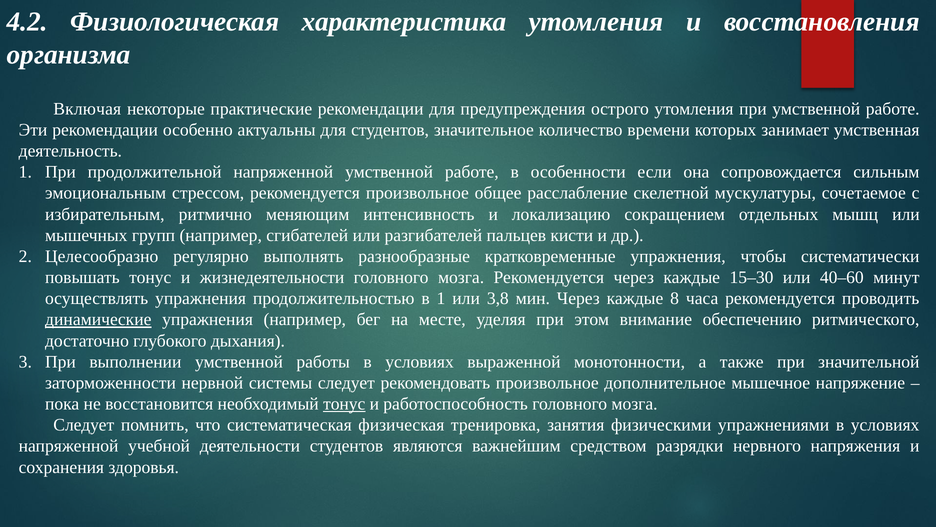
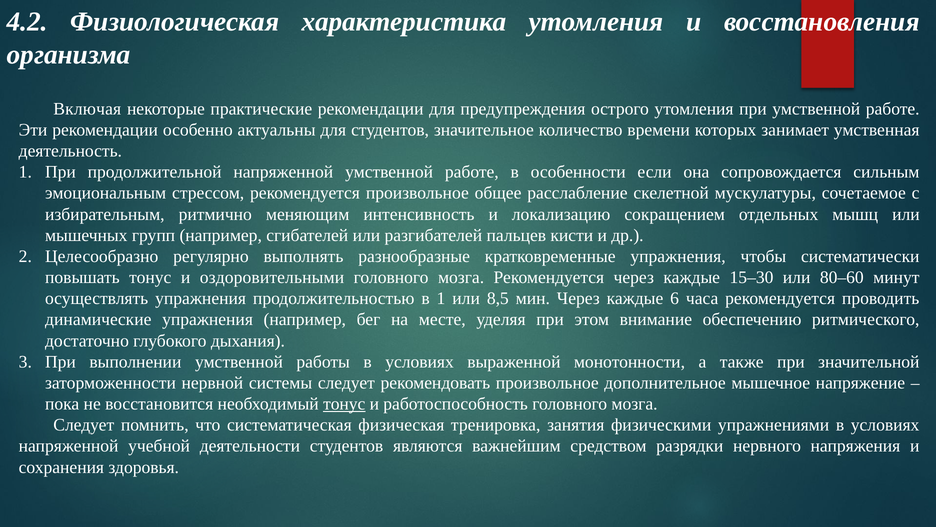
жизнедеятельности: жизнедеятельности -> оздоровительными (272, 277)
40–60: 40–60 -> 80–60 (842, 277)
3,8: 3,8 -> 8,5 (498, 298)
8: 8 -> 6 (675, 298)
динамические underline: present -> none (98, 319)
